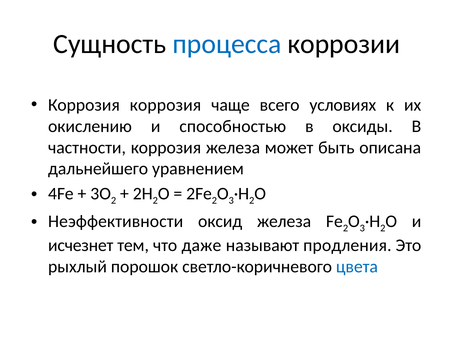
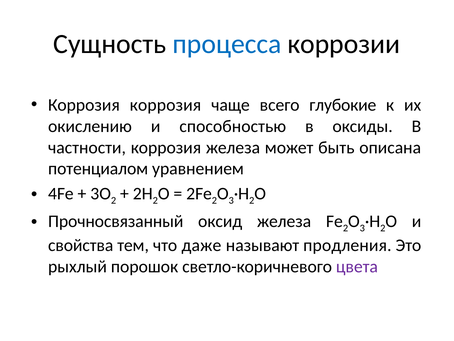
условиях: условиях -> глубокие (343, 105)
дальнейшего: дальнейшего -> потенциалом (98, 168)
Неэффективности: Неэффективности -> Прочносвязанный (116, 221)
исчезнет: исчезнет -> свойства (81, 245)
цвета colour: blue -> purple (357, 266)
